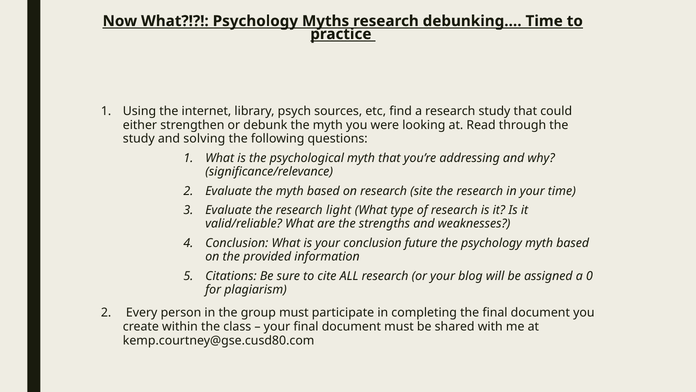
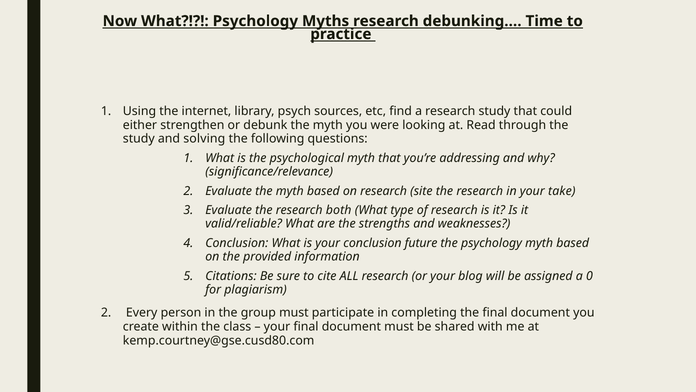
your time: time -> take (562, 191)
light: light -> both (339, 210)
